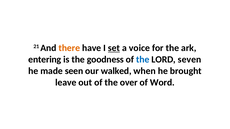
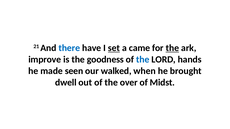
there colour: orange -> blue (69, 48)
voice: voice -> came (139, 48)
the underline: none -> present (172, 48)
entering: entering -> improve (45, 60)
seven: seven -> hands (190, 60)
leave: leave -> dwell (66, 83)
Word: Word -> Midst (162, 83)
